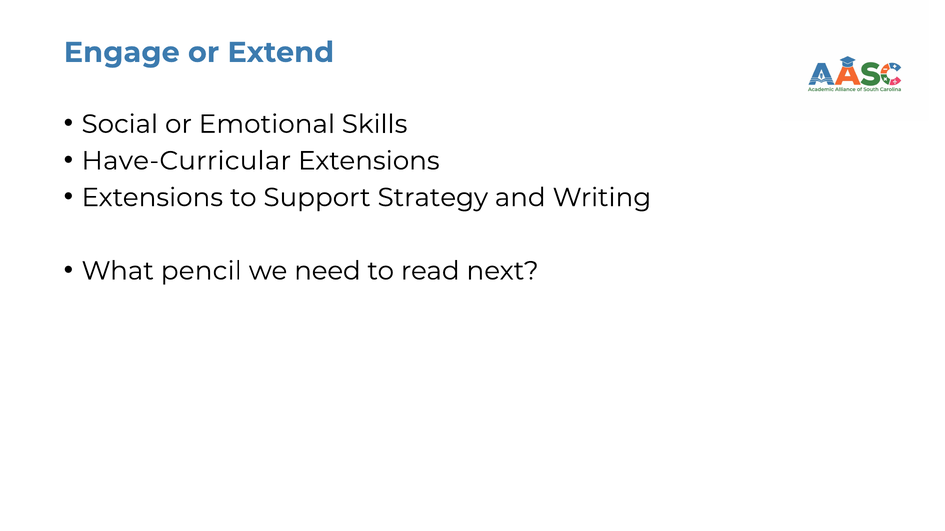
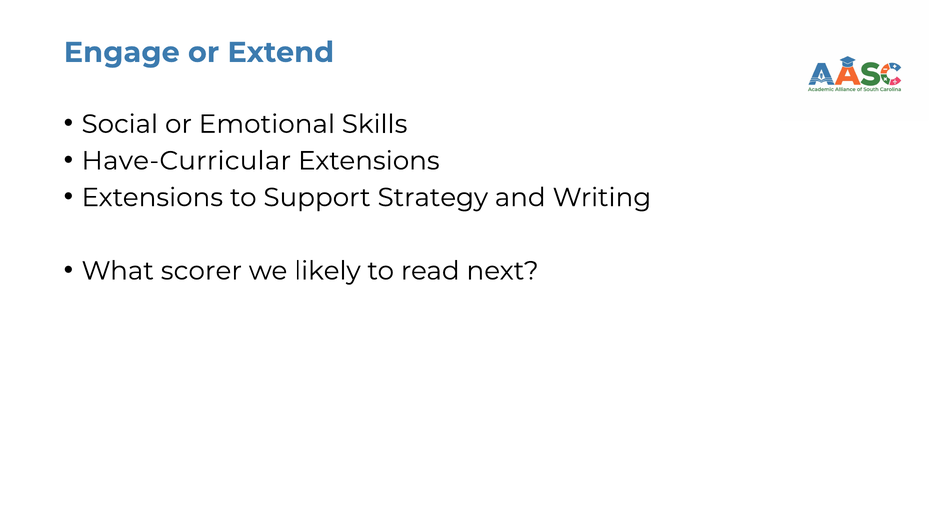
pencil: pencil -> scorer (201, 271)
need: need -> likely (327, 271)
